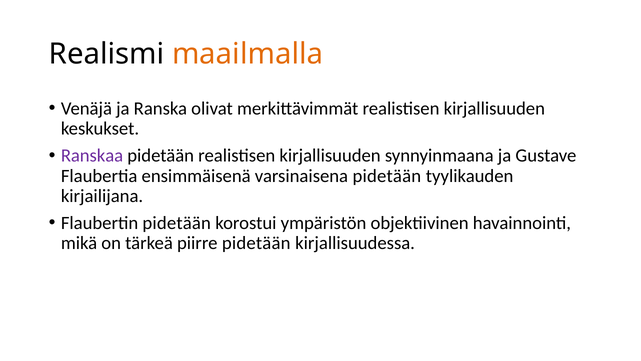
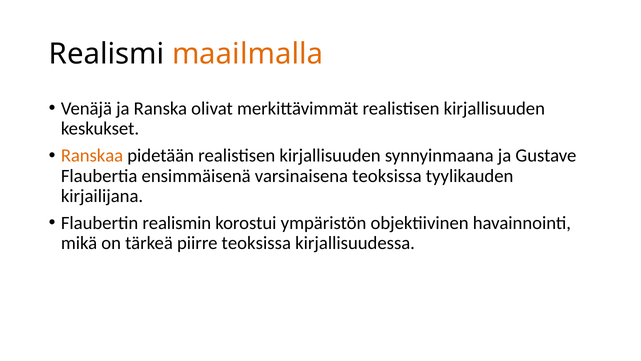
Ranskaa colour: purple -> orange (92, 155)
varsinaisena pidetään: pidetään -> teoksissa (387, 176)
Flaubertin pidetään: pidetään -> realismin (177, 223)
piirre pidetään: pidetään -> teoksissa (256, 243)
